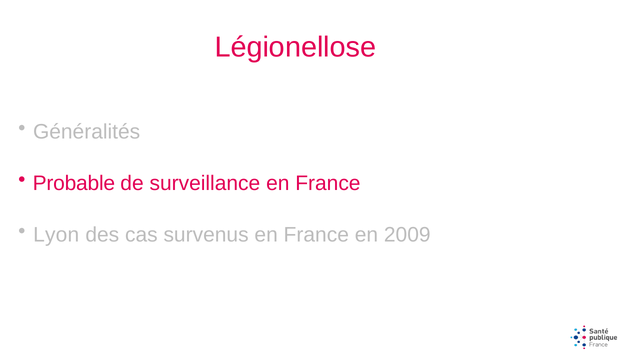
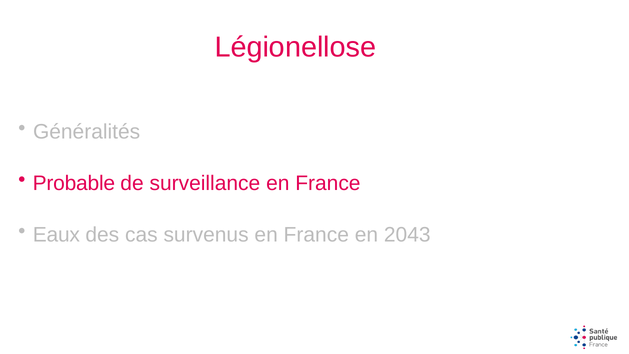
Lyon: Lyon -> Eaux (56, 235)
2009: 2009 -> 2043 (407, 235)
